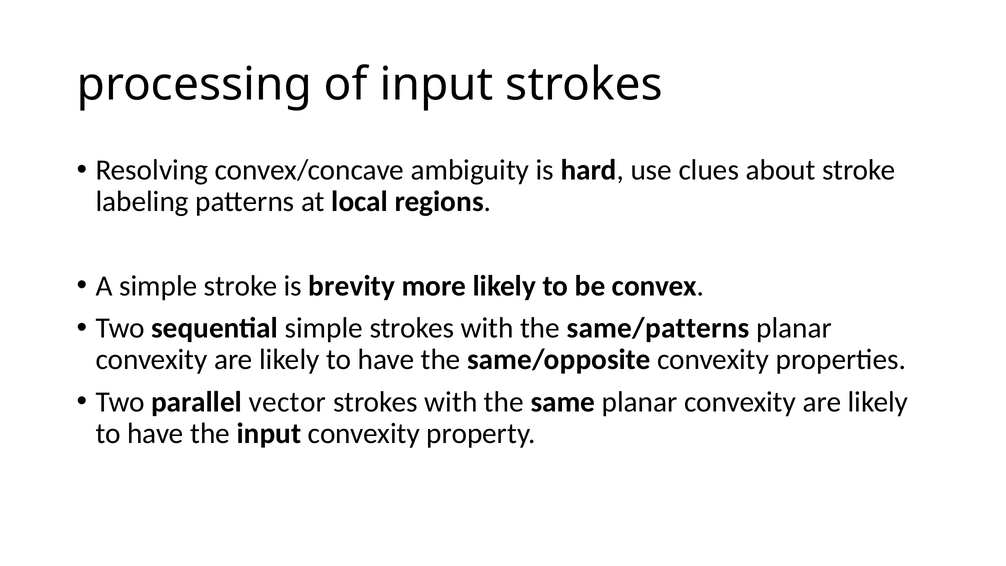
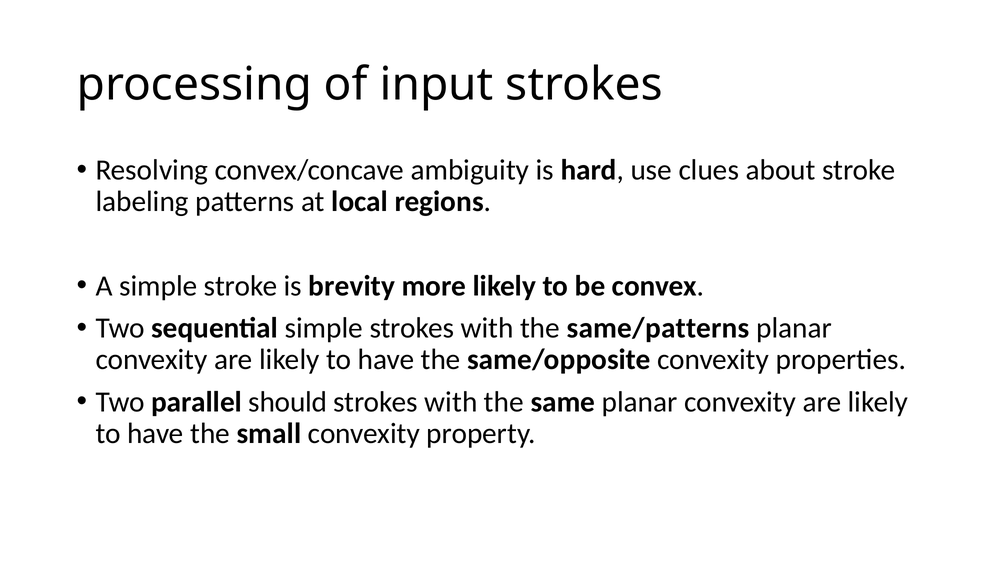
vector: vector -> should (288, 402)
the input: input -> small (269, 433)
